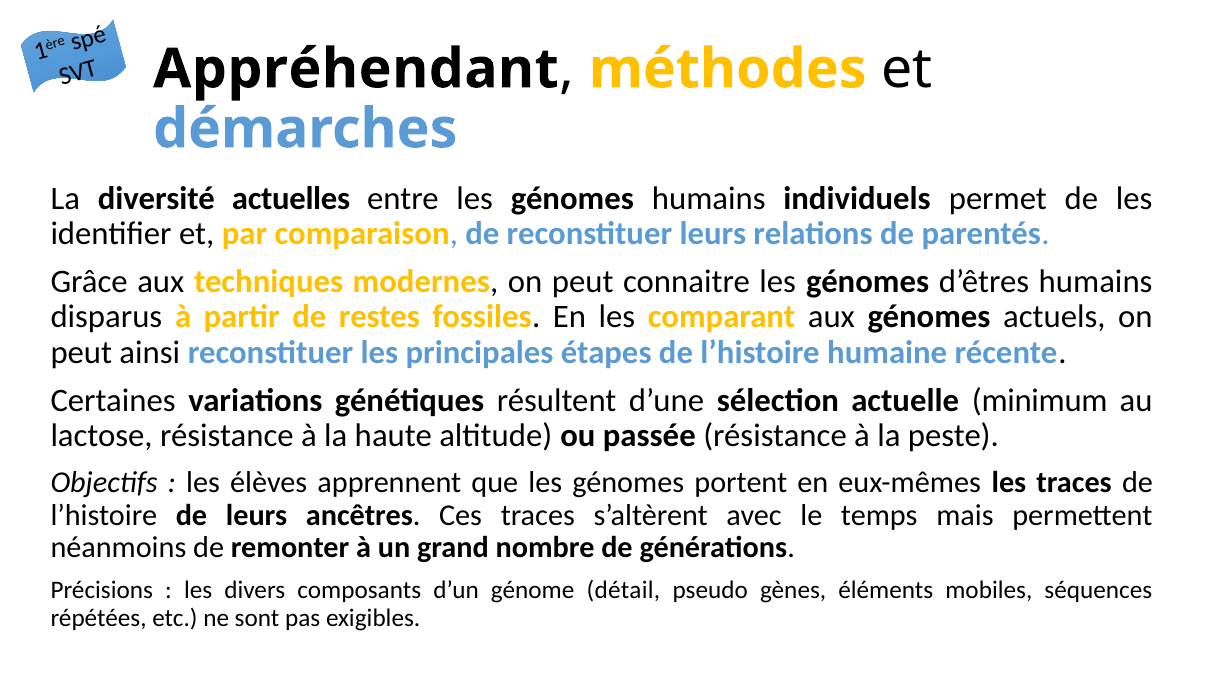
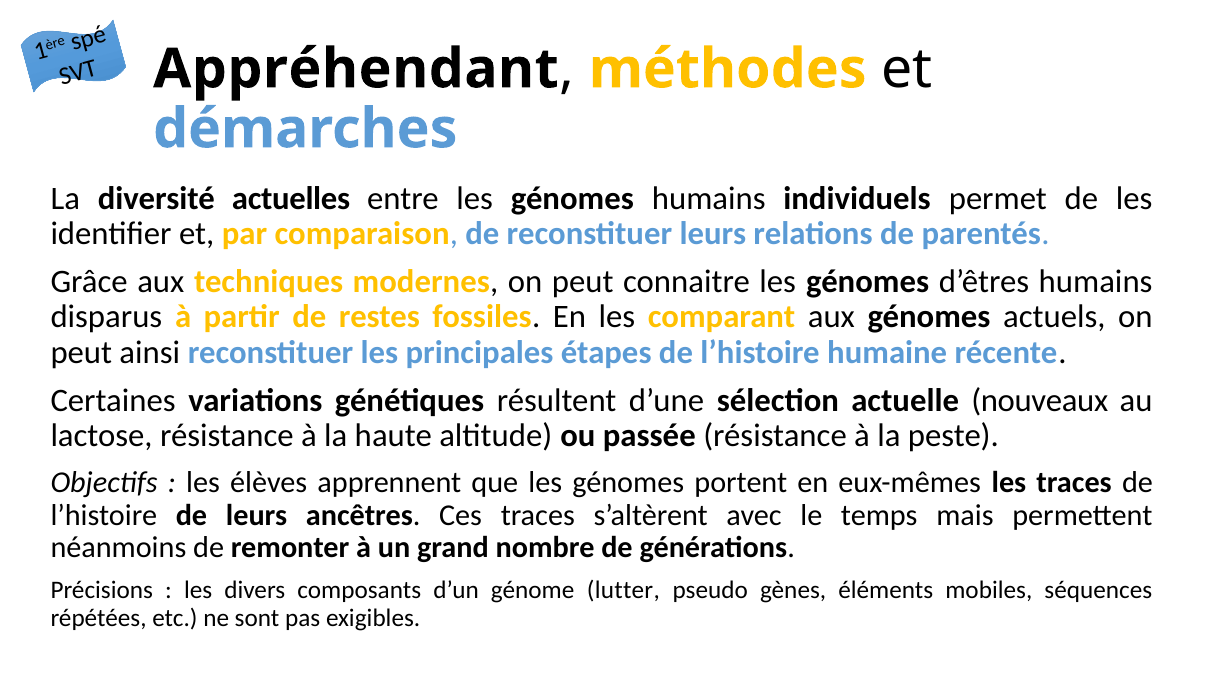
minimum: minimum -> nouveaux (1040, 401)
détail: détail -> lutter (623, 591)
